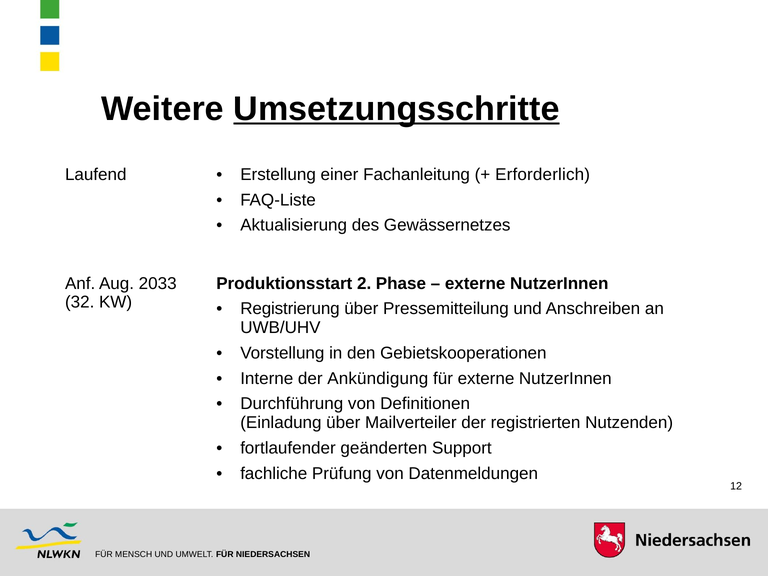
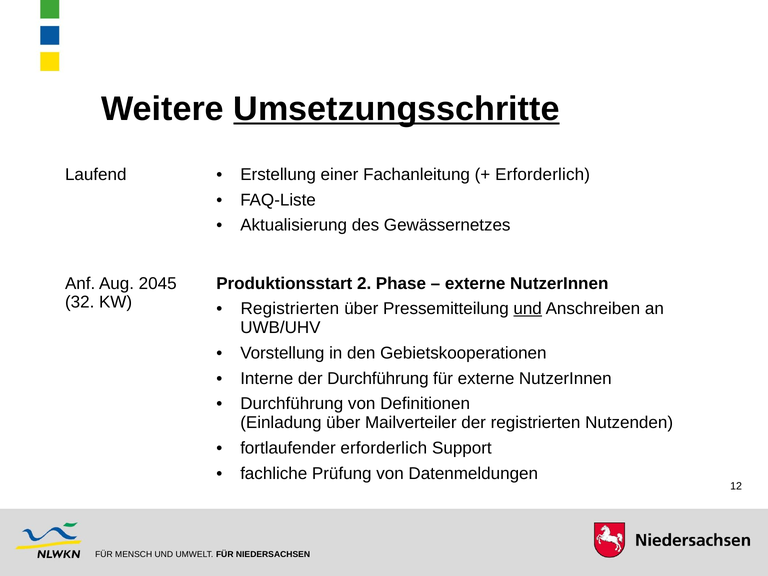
2033: 2033 -> 2045 (158, 283)
Registrierung: Registrierung -> Registrierten (290, 309)
und underline: none -> present (528, 309)
der Ankündigung: Ankündigung -> Durchführung (378, 378)
fortlaufender geänderten: geänderten -> erforderlich (384, 448)
